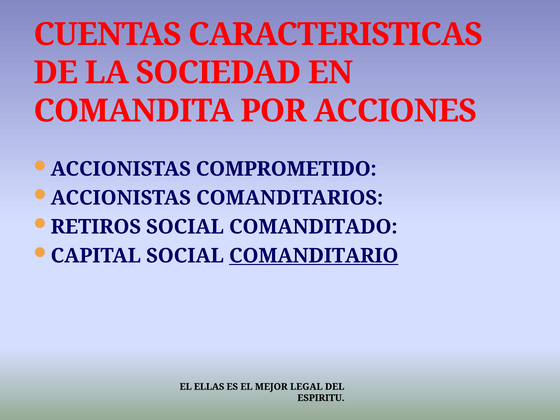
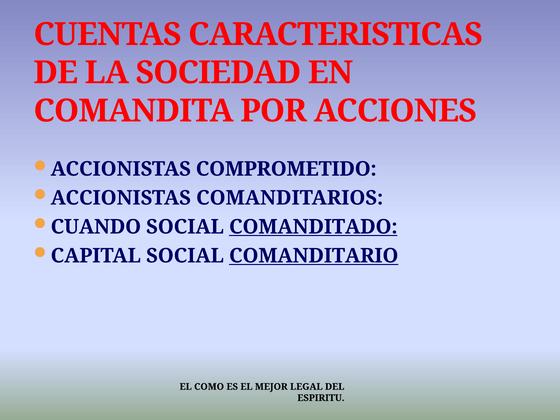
RETIROS: RETIROS -> CUANDO (96, 227)
COMANDITADO underline: none -> present (313, 227)
ELLAS: ELLAS -> COMO (209, 387)
